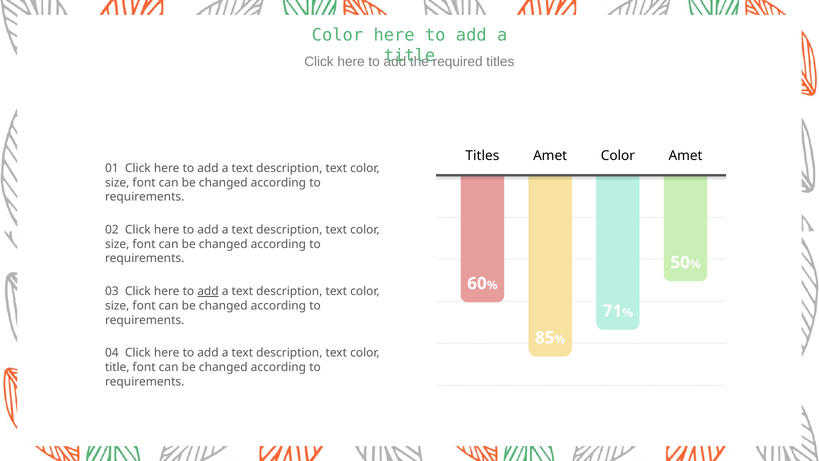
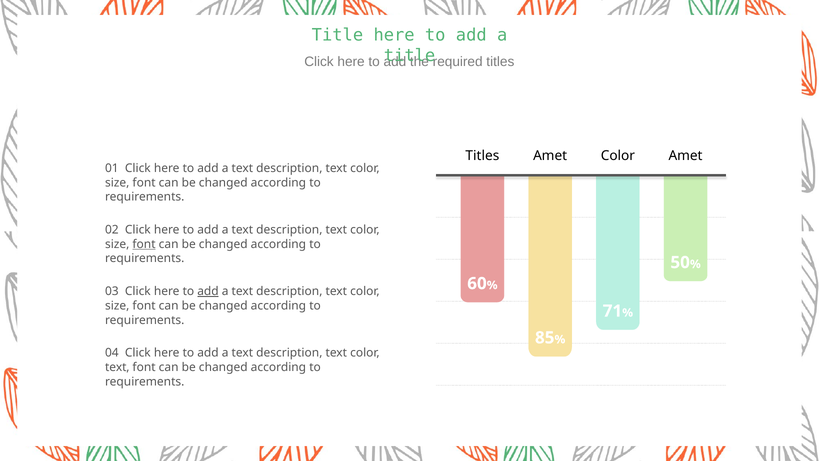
Color: Color -> Title (337, 35)
font underline: none -> present (144, 244)
title: title -> text (117, 367)
